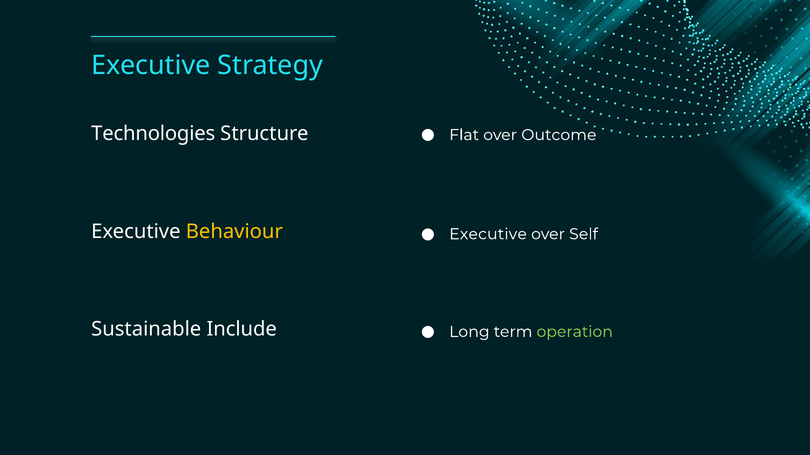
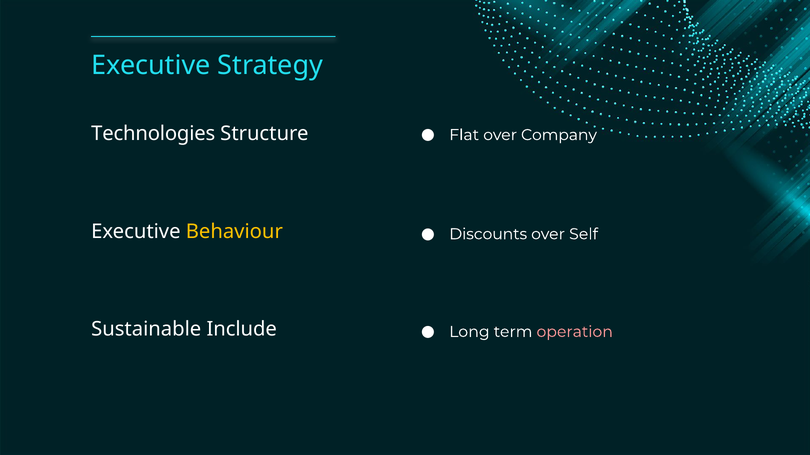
Outcome: Outcome -> Company (559, 135)
Executive: Executive -> Discounts (488, 234)
operation colour: light green -> pink (575, 332)
